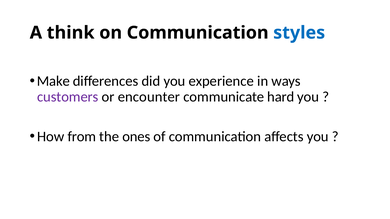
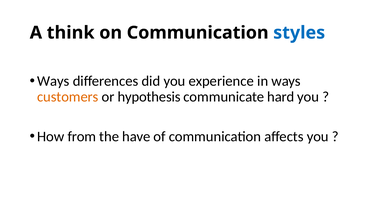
Make: Make -> Ways (53, 81)
customers colour: purple -> orange (68, 97)
encounter: encounter -> hypothesis (149, 97)
ones: ones -> have (136, 137)
